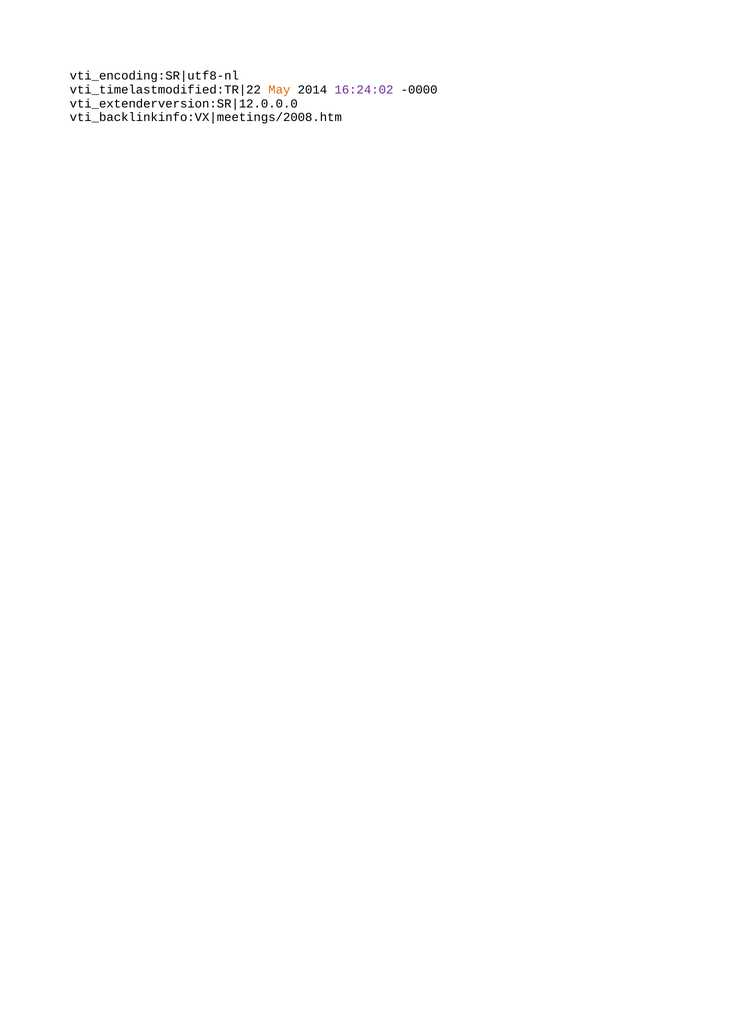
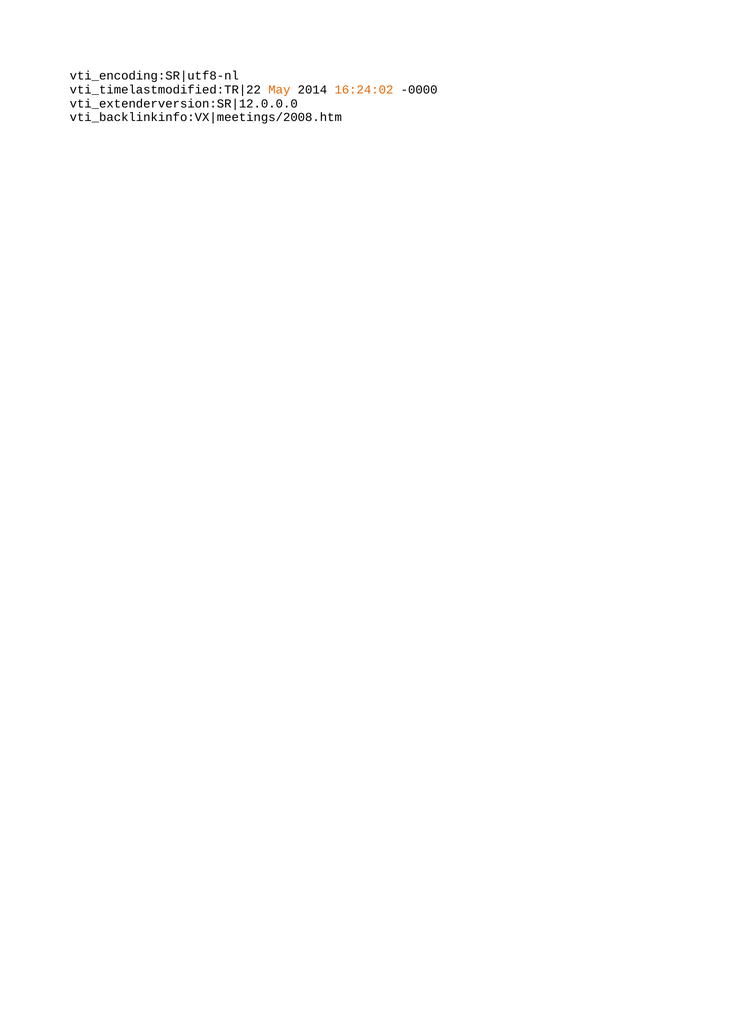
16:24:02 colour: purple -> orange (364, 90)
